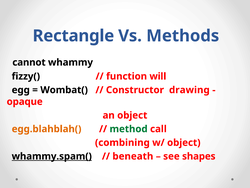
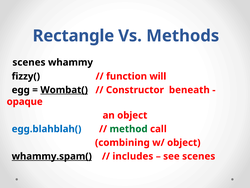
cannot: cannot -> scenes (29, 62)
Wombat( underline: none -> present (64, 90)
drawing: drawing -> beneath (189, 90)
egg.blahblah( colour: orange -> blue (47, 129)
beneath: beneath -> includes (133, 156)
see shapes: shapes -> scenes (199, 156)
